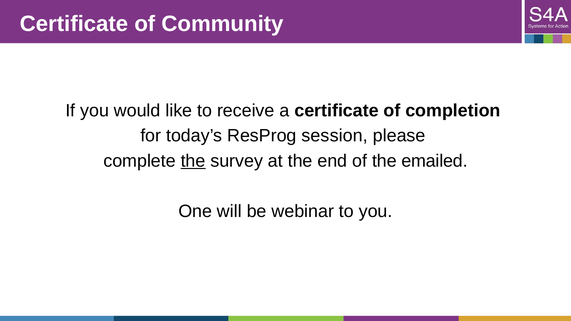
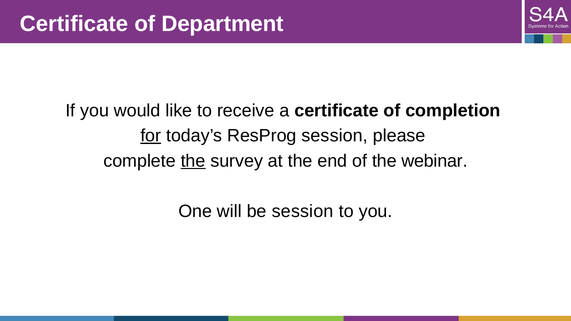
Community: Community -> Department (223, 24)
for underline: none -> present (151, 136)
emailed: emailed -> webinar (435, 161)
be webinar: webinar -> session (303, 211)
